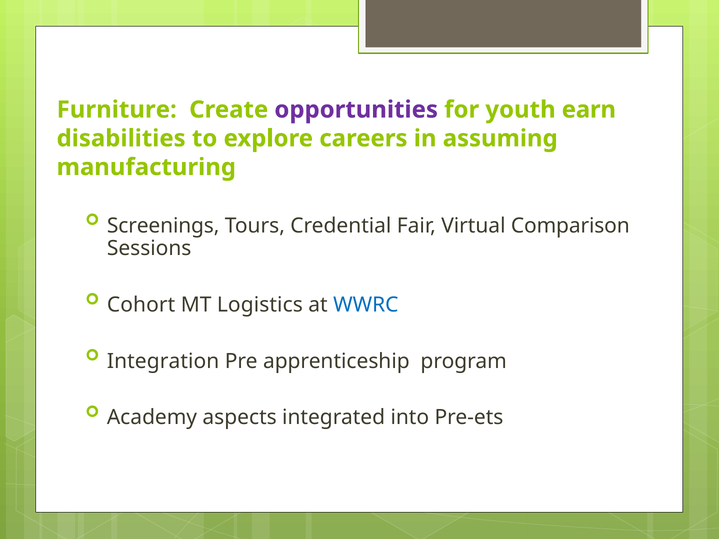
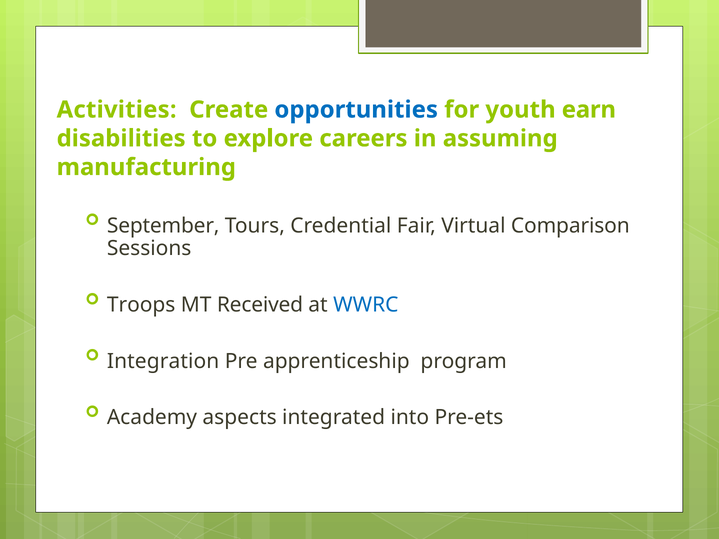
Furniture: Furniture -> Activities (117, 110)
opportunities colour: purple -> blue (356, 110)
Screenings: Screenings -> September (163, 226)
Cohort: Cohort -> Troops (141, 305)
Logistics: Logistics -> Received (260, 305)
